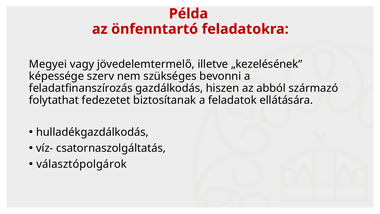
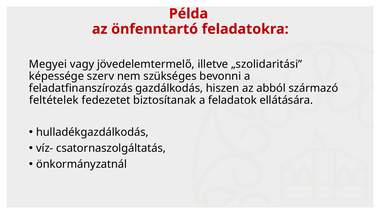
„kezelésének: „kezelésének -> „szolidaritási (267, 64)
folytathat: folytathat -> feltételek (54, 100)
választópolgárok: választópolgárok -> önkormányzatnál (82, 164)
